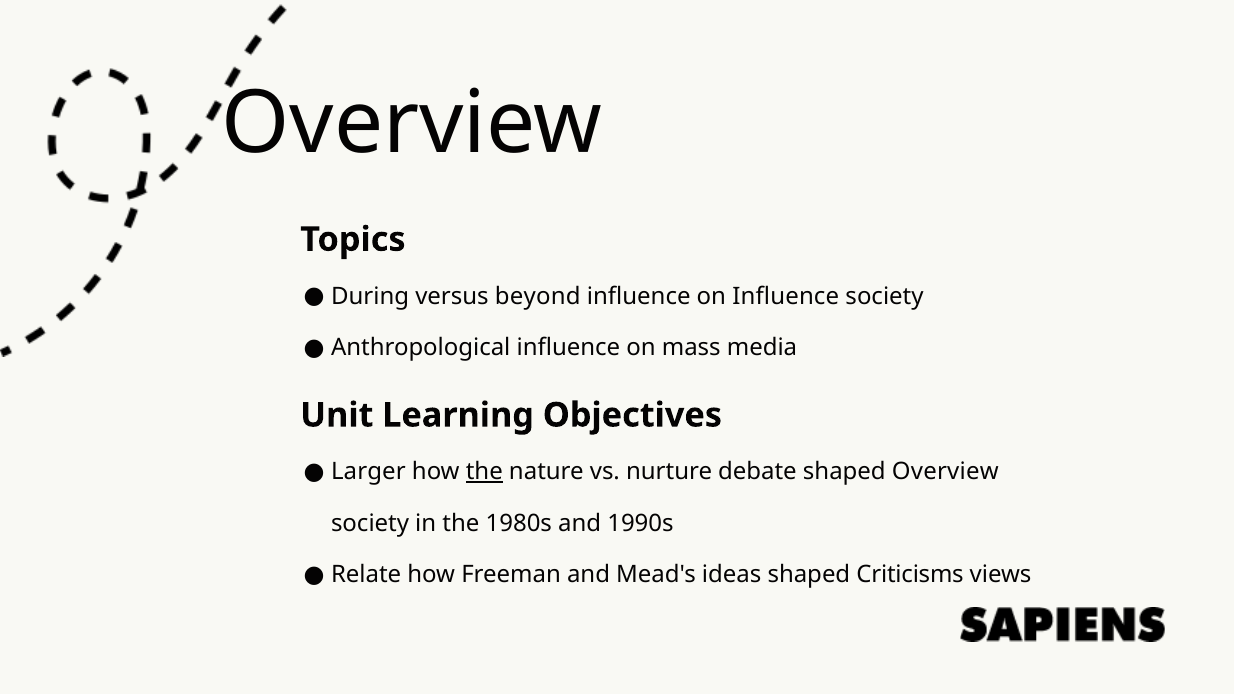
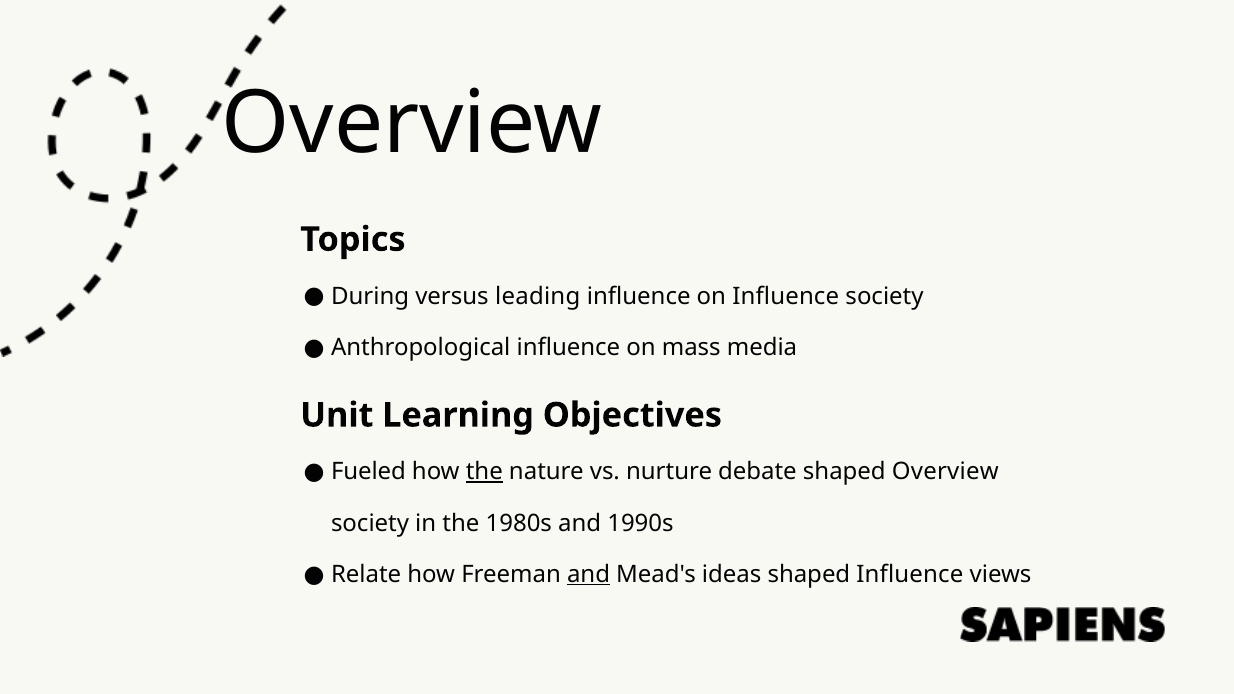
beyond: beyond -> leading (538, 296)
Larger: Larger -> Fueled (368, 472)
and underline: none -> present (589, 575)
shaped Criticisms: Criticisms -> Influence (910, 575)
